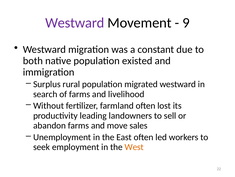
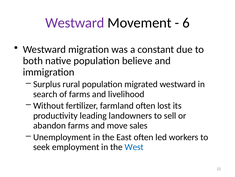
9: 9 -> 6 (186, 23)
existed: existed -> believe (137, 61)
West colour: orange -> blue (134, 146)
